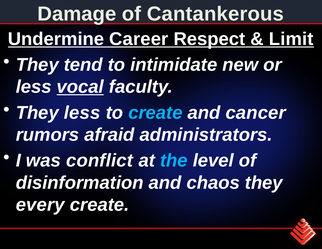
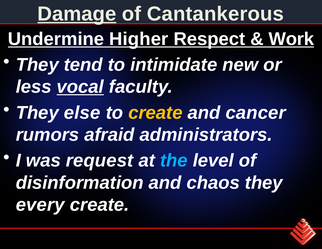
Damage underline: none -> present (77, 14)
Career: Career -> Higher (139, 39)
Limit: Limit -> Work (291, 39)
They less: less -> else (82, 113)
create colour: light blue -> yellow (155, 113)
conflict: conflict -> request (100, 161)
